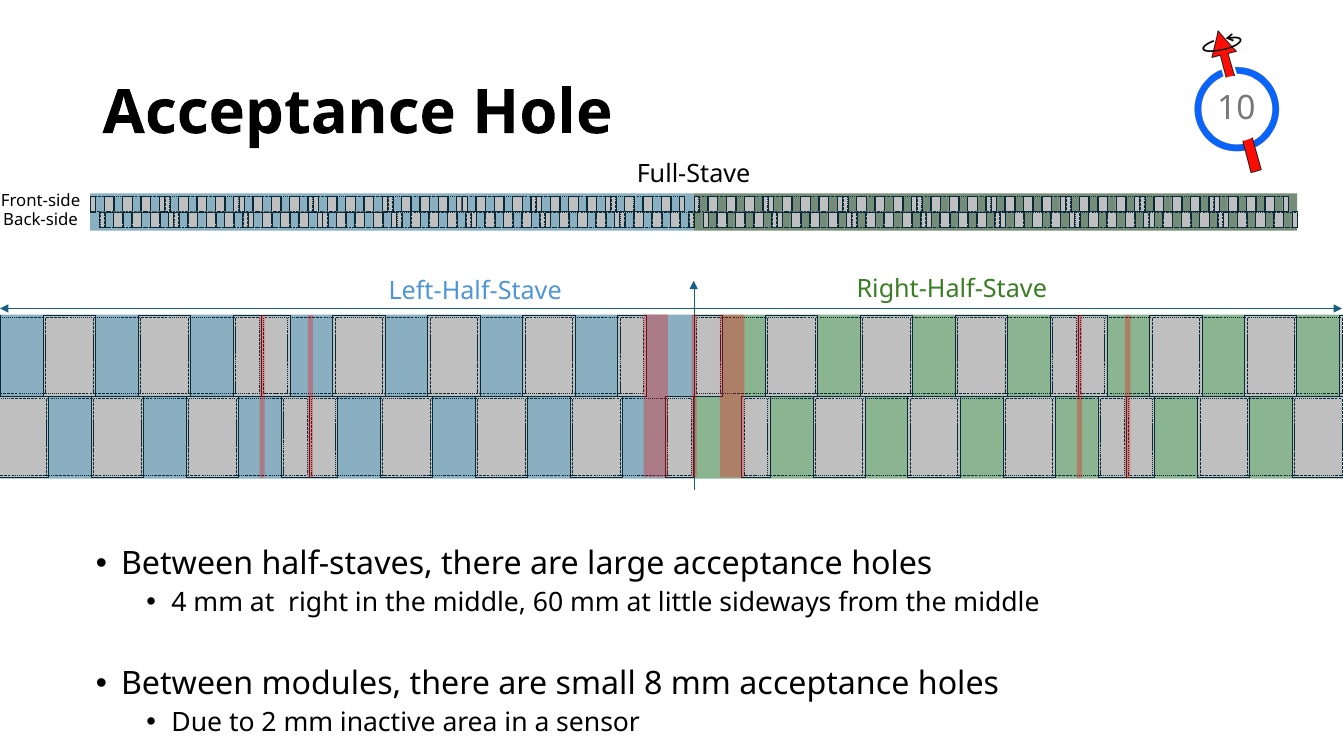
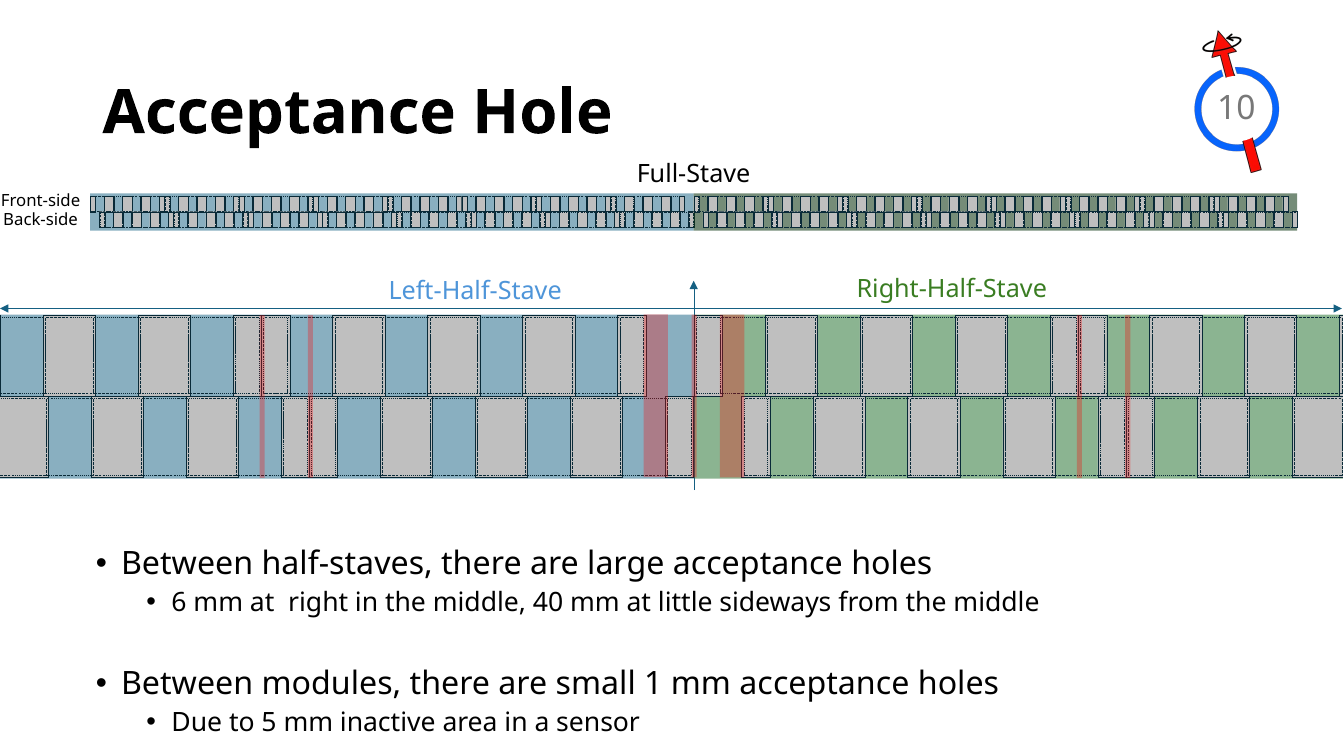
4: 4 -> 6 (179, 602)
60: 60 -> 40 (548, 602)
8: 8 -> 1 (653, 683)
2: 2 -> 5 (269, 722)
